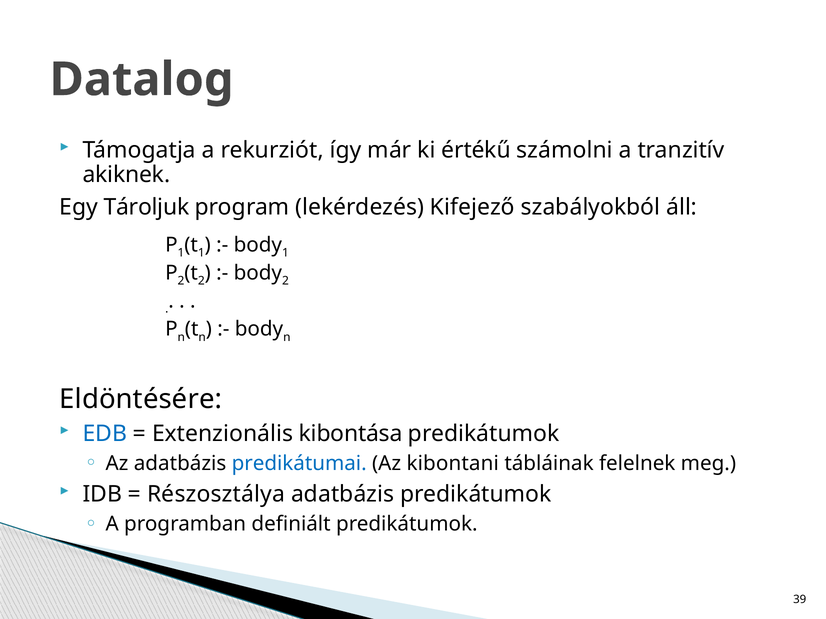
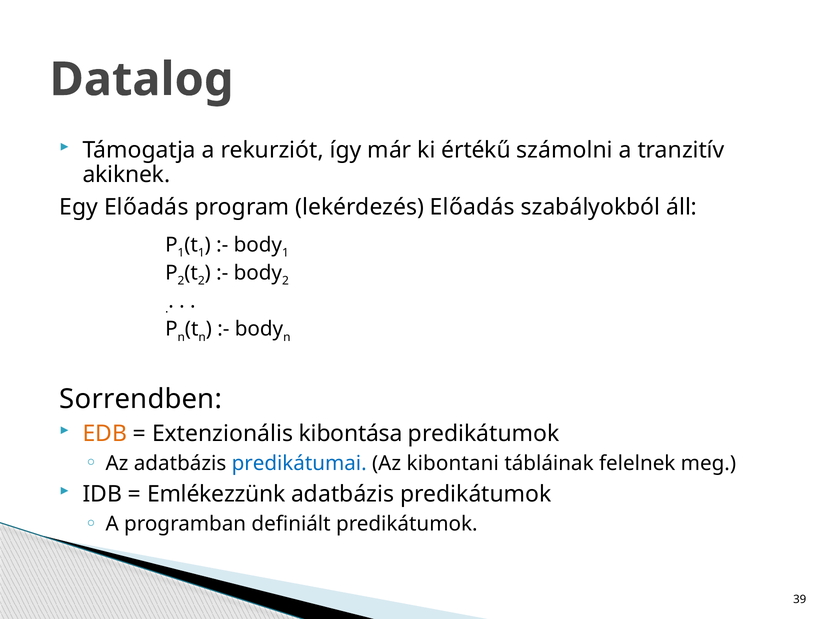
Egy Tároljuk: Tároljuk -> Előadás (146, 207)
lekérdezés Kifejező: Kifejező -> Előadás (472, 207)
Eldöntésére: Eldöntésére -> Sorrendben (141, 400)
EDB colour: blue -> orange (105, 434)
Részosztálya: Részosztálya -> Emlékezzünk (216, 495)
